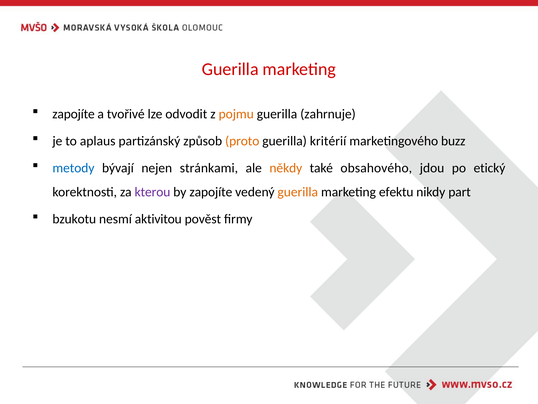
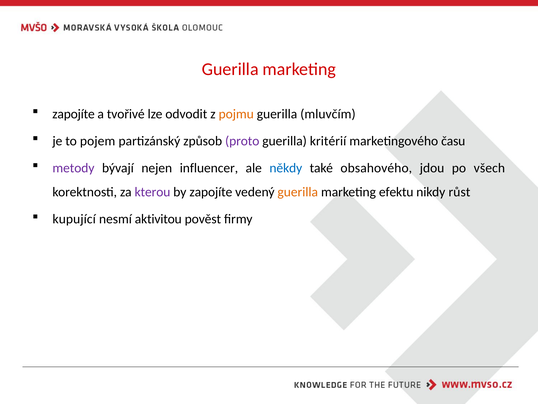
zahrnuje: zahrnuje -> mluvčím (328, 114)
aplaus: aplaus -> pojem (98, 141)
proto colour: orange -> purple (242, 141)
buzz: buzz -> času (453, 141)
metody colour: blue -> purple (73, 168)
stránkami: stránkami -> influencer (209, 168)
někdy colour: orange -> blue (286, 168)
etický: etický -> všech (489, 168)
part: part -> růst (459, 192)
bzukotu: bzukotu -> kupující (74, 219)
